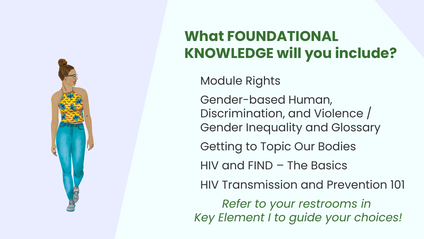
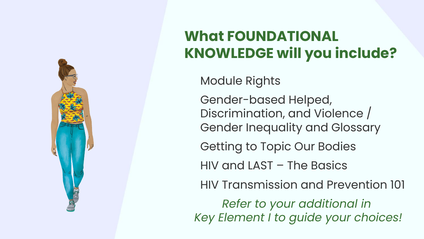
Human: Human -> Helped (310, 100)
FIND: FIND -> LAST (261, 165)
restrooms: restrooms -> additional (328, 204)
